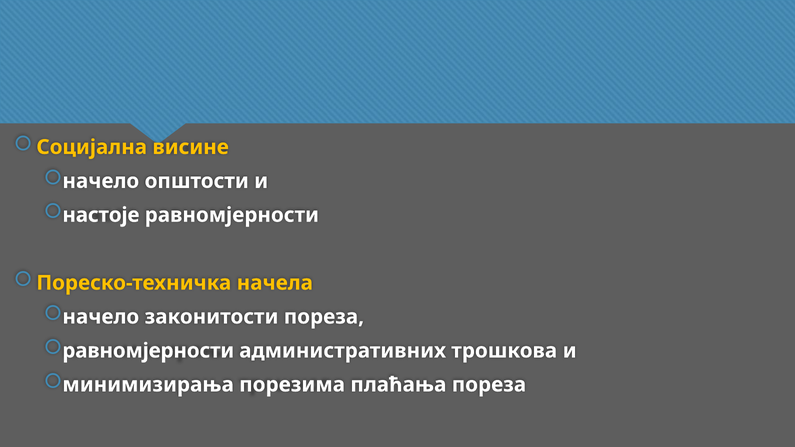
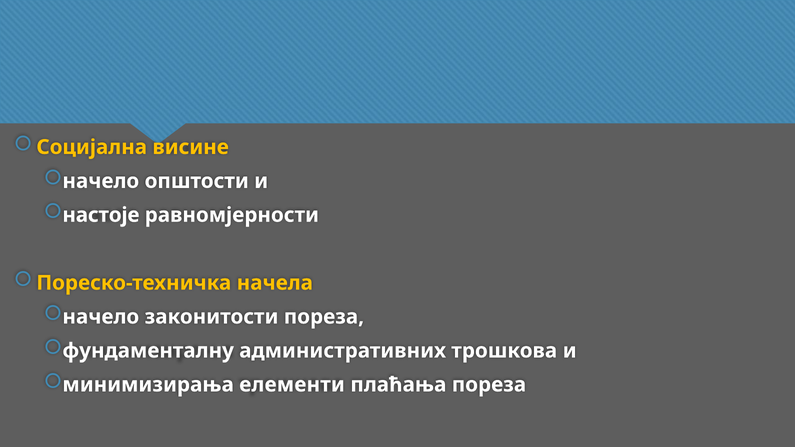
равномjерности: равномjерности -> фундаменталну (148, 351)
порезима: порезима -> елементи (292, 385)
